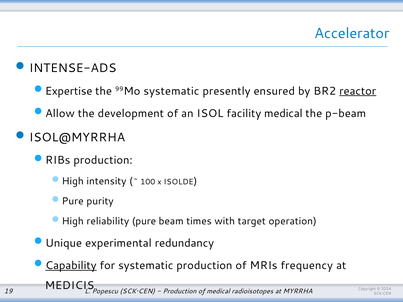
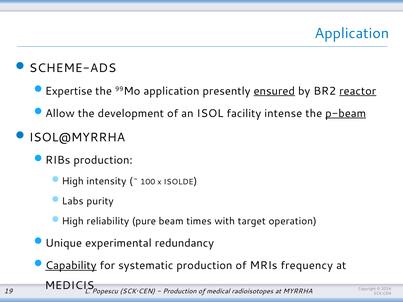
Accelerator: Accelerator -> Application (352, 33)
INTENSE-ADS: INTENSE-ADS -> SCHEME-ADS (73, 68)
99Mo systematic: systematic -> application (171, 91)
ensured underline: none -> present (274, 91)
facility medical: medical -> intense (283, 113)
p-beam underline: none -> present (346, 113)
Pure: Pure -> Labs (73, 201)
